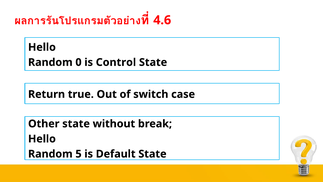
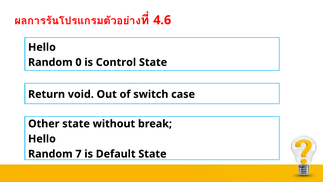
true: true -> void (81, 94)
5: 5 -> 7 (78, 154)
